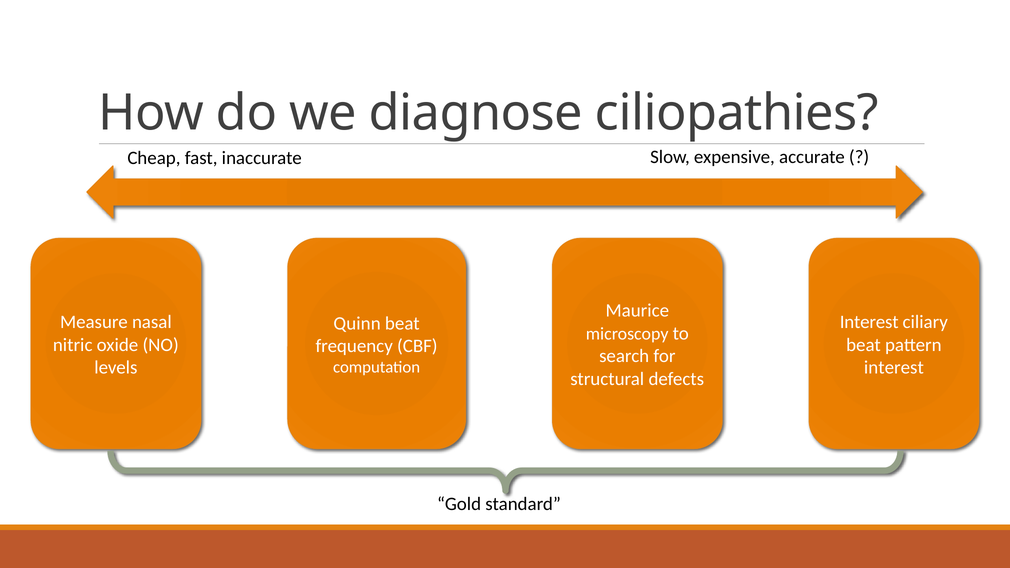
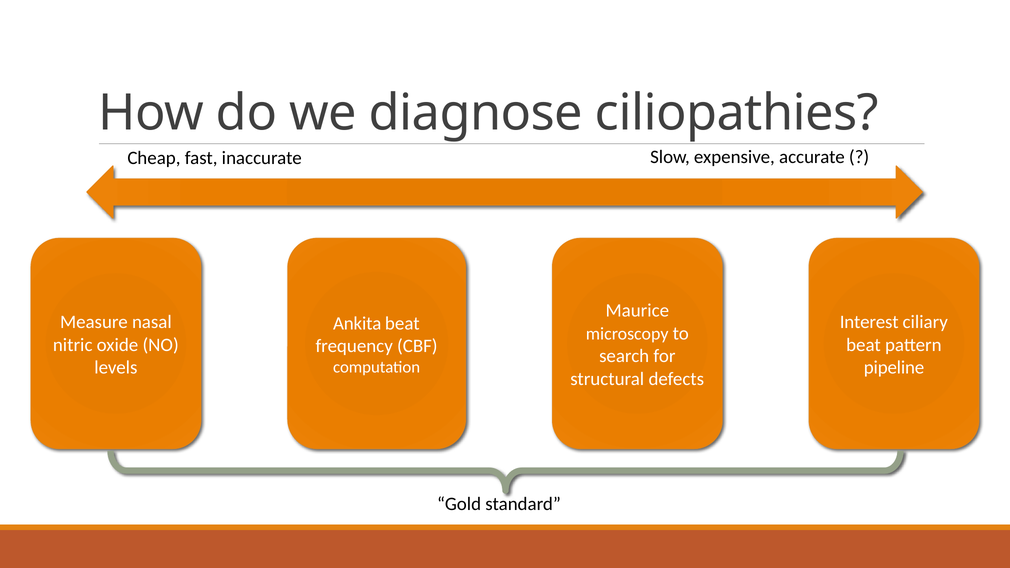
Quinn: Quinn -> Ankita (357, 323)
interest: interest -> pipeline (894, 368)
